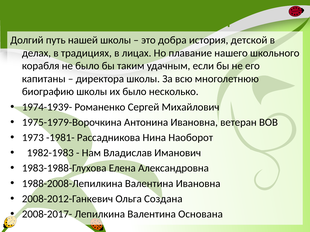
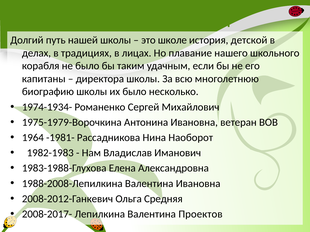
добра: добра -> школе (172, 40)
1974-1939-: 1974-1939- -> 1974-1934- (47, 107)
1973: 1973 -> 1964 (33, 138)
Создана: Создана -> Средняя (163, 199)
Основана: Основана -> Проектов (200, 215)
